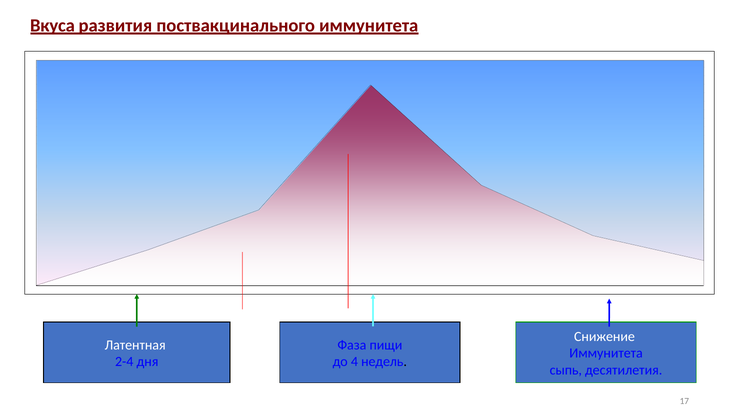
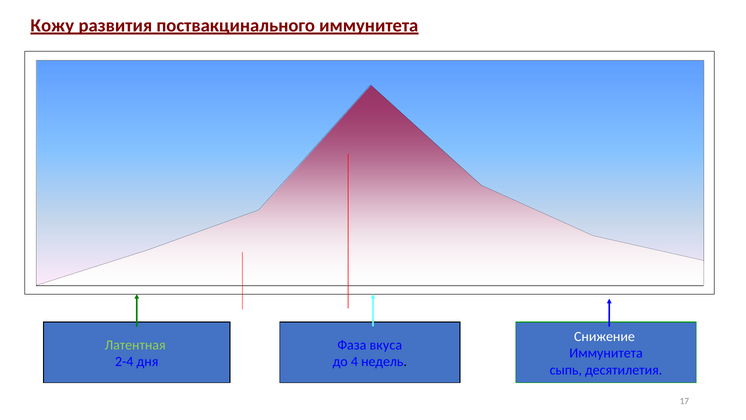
Вкуса: Вкуса -> Кожу (52, 26)
Латентная colour: white -> light green (135, 345)
пищи: пищи -> вкуса (386, 345)
